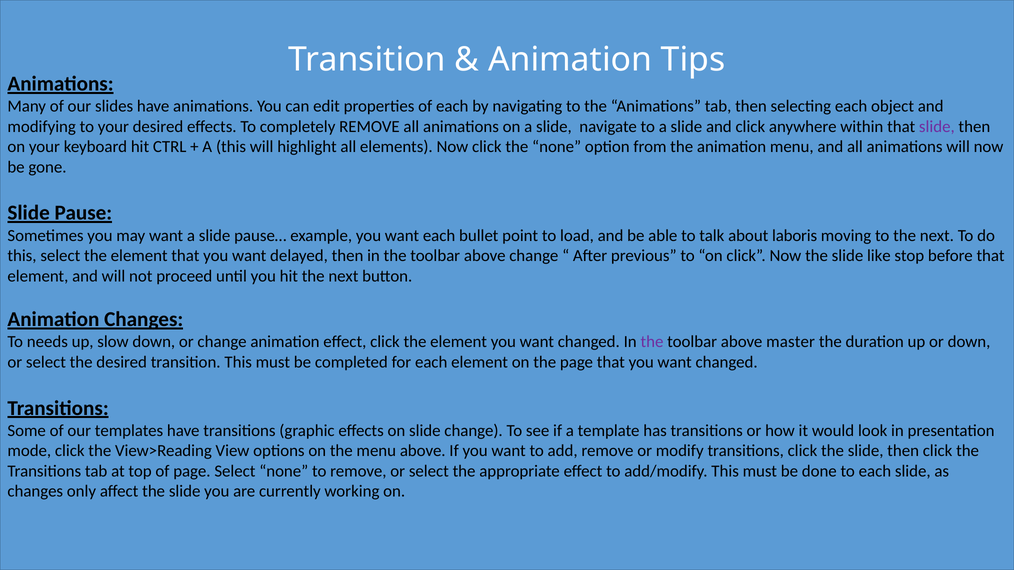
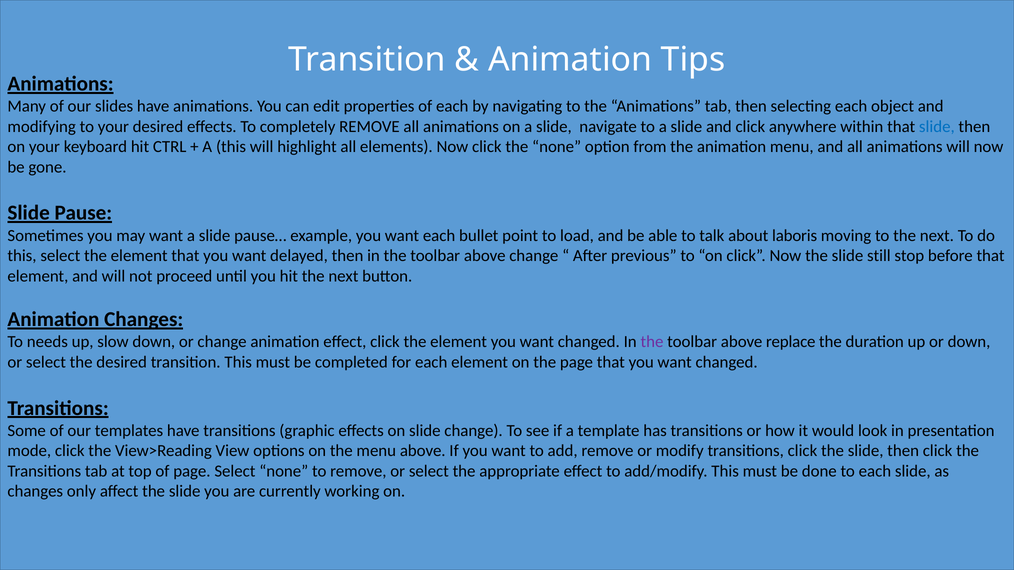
slide colour: purple -> blue (937, 127)
like: like -> still (879, 256)
master: master -> replace (791, 342)
